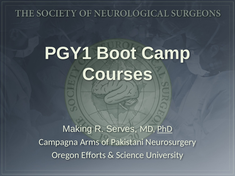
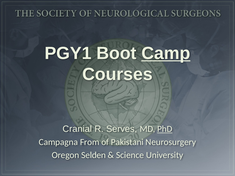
Camp underline: none -> present (166, 53)
Making: Making -> Cranial (77, 129)
Arms: Arms -> From (90, 142)
Efforts: Efforts -> Selden (94, 155)
